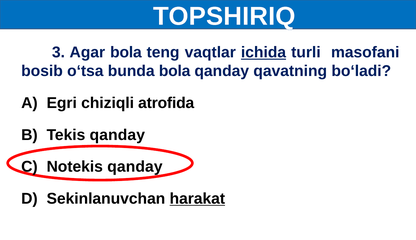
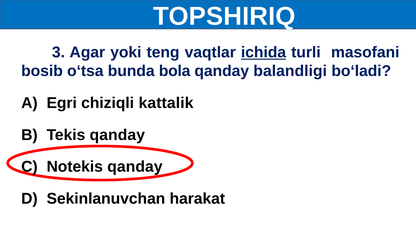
Agar bola: bola -> yoki (126, 52)
qavatning: qavatning -> balandligi (290, 71)
atrofida: atrofida -> kattalik (166, 103)
harakat underline: present -> none (197, 198)
